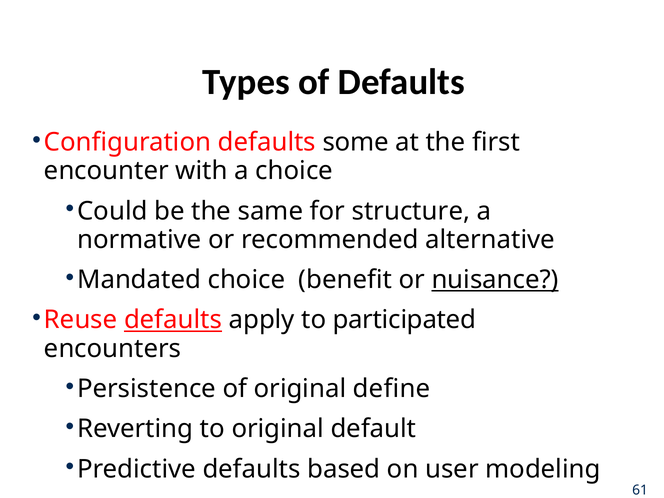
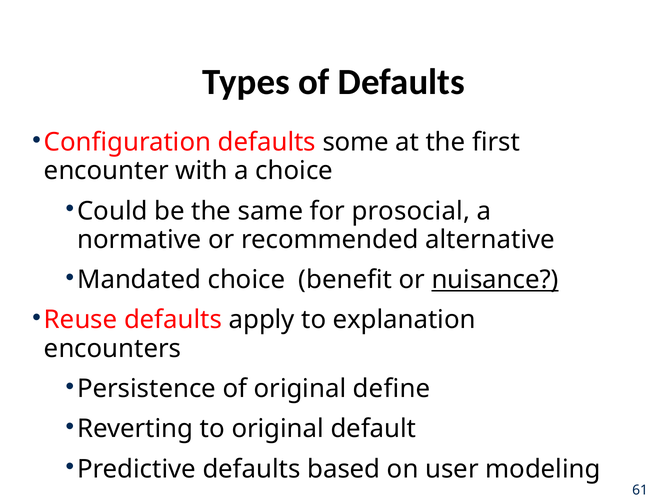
structure: structure -> prosocial (411, 211)
defaults underline: present -> none (173, 320)
participated: participated -> explanation (404, 320)
